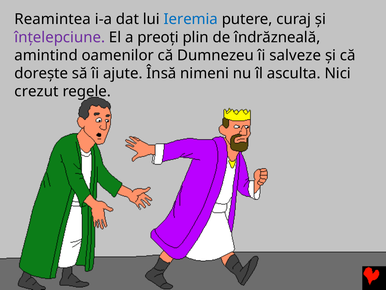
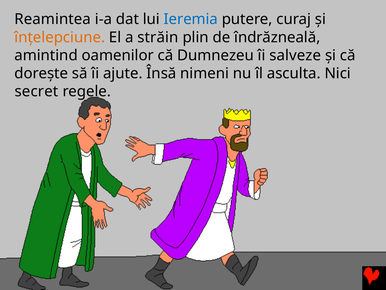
înțelepciune colour: purple -> orange (60, 37)
preoți: preoți -> străin (158, 37)
crezut: crezut -> secret (37, 91)
